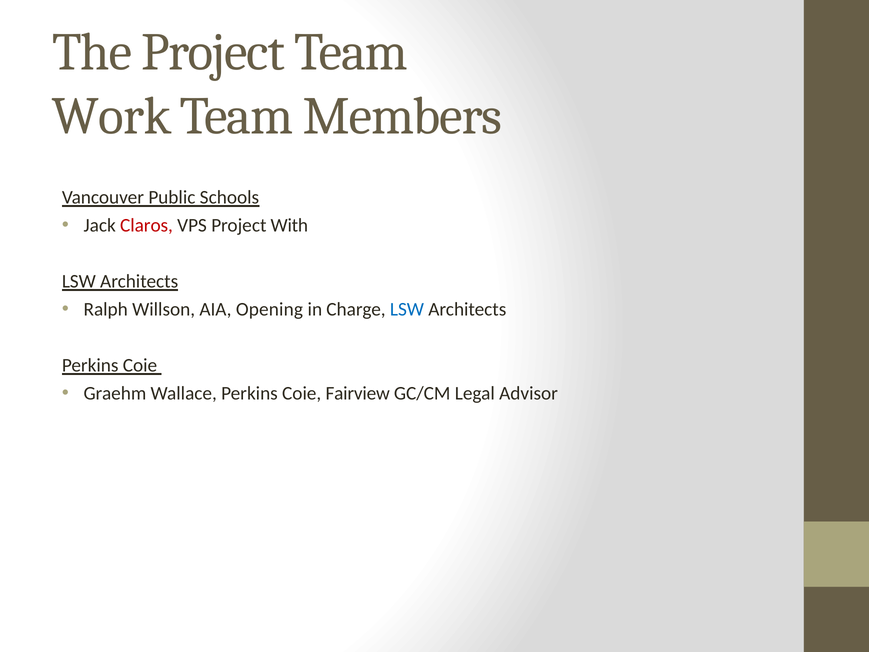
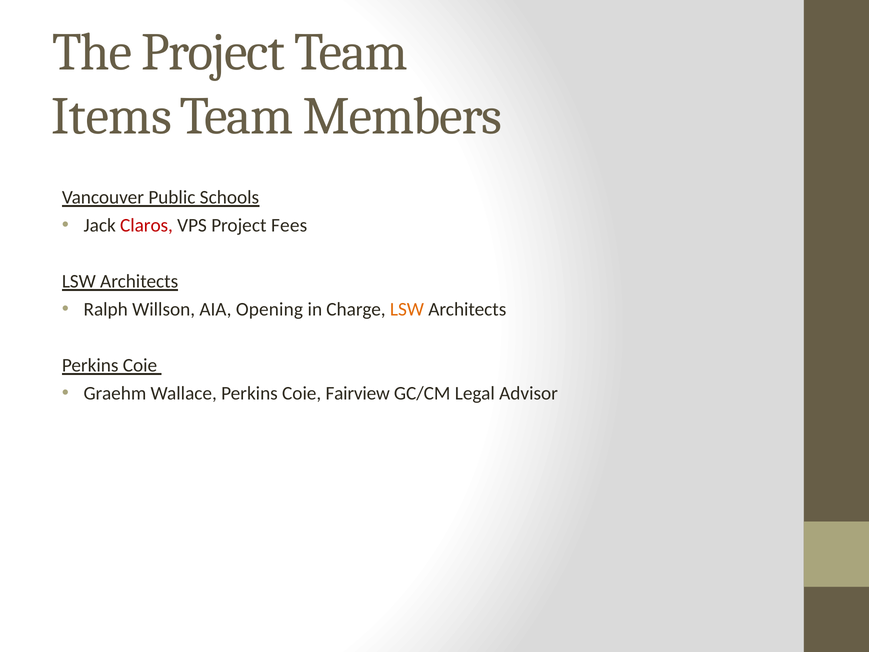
Work: Work -> Items (112, 116)
With: With -> Fees (289, 225)
LSW colour: blue -> orange (407, 309)
